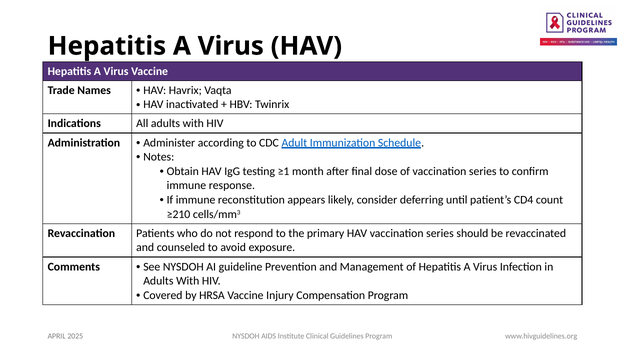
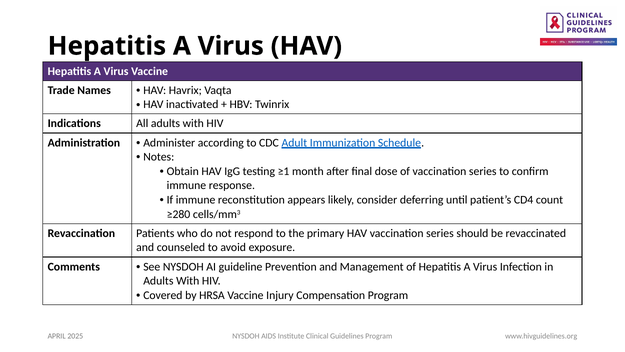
≥210: ≥210 -> ≥280 (179, 214)
